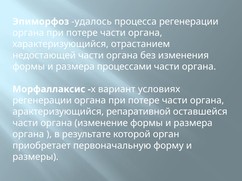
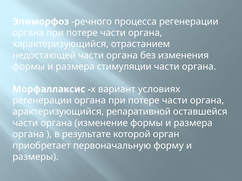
удалось: удалось -> речного (92, 22)
процессами: процессами -> стимуляции (124, 67)
